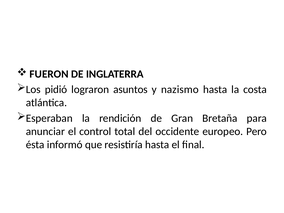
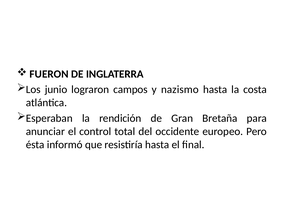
pidió: pidió -> junio (56, 89)
asuntos: asuntos -> campos (130, 89)
